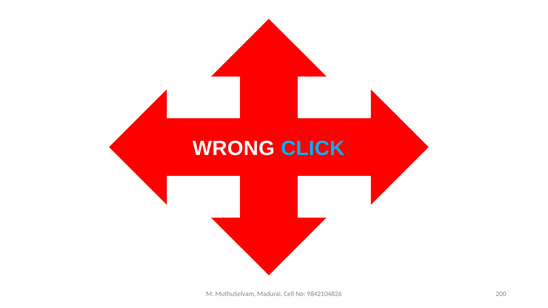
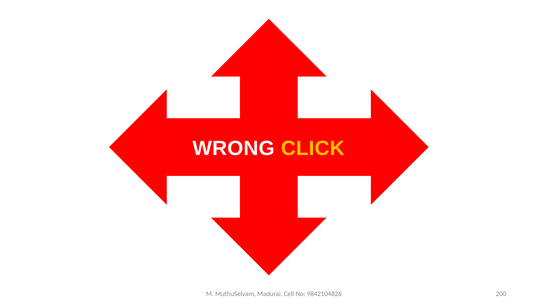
CLICK colour: light blue -> yellow (313, 149)
